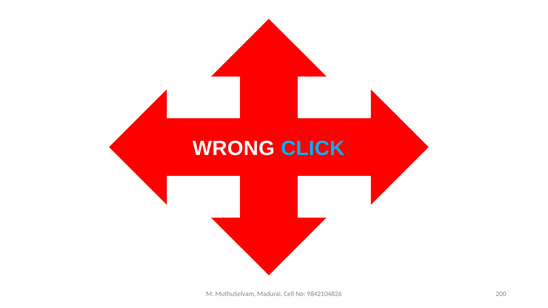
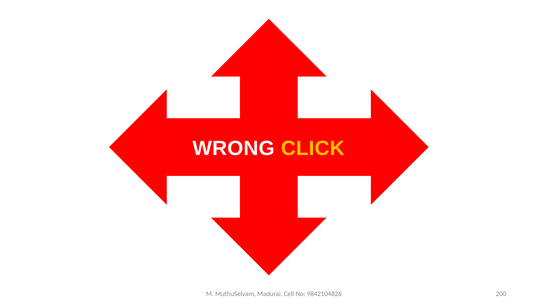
CLICK colour: light blue -> yellow (313, 149)
